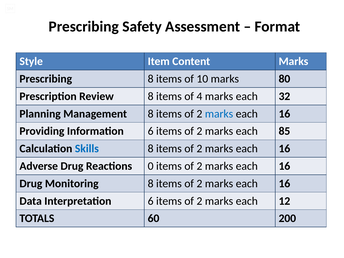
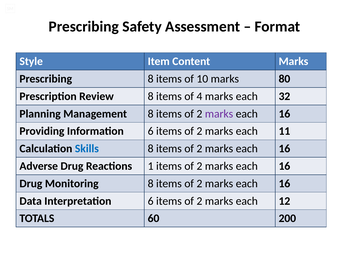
marks colour: blue -> purple (219, 114)
85: 85 -> 11 (284, 131)
0: 0 -> 1 (151, 166)
